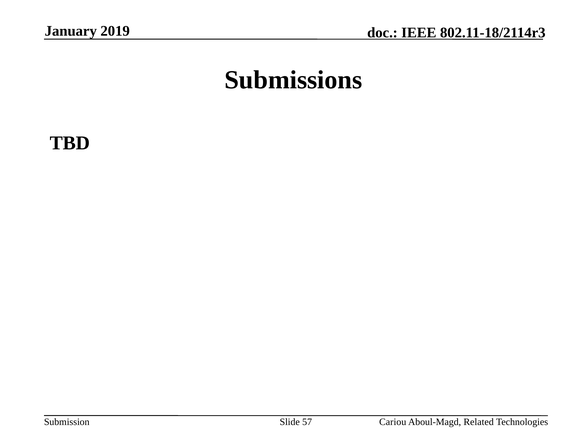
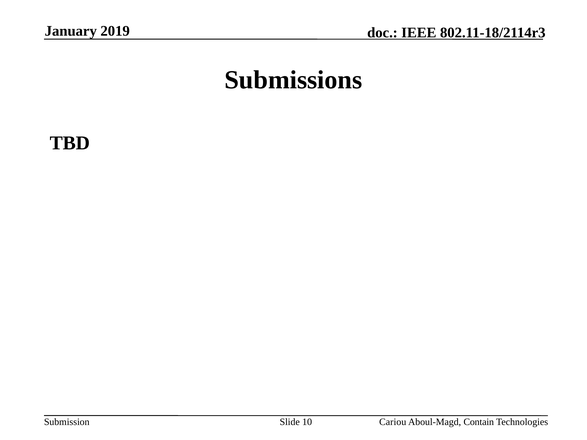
57: 57 -> 10 (307, 422)
Related: Related -> Contain (479, 422)
